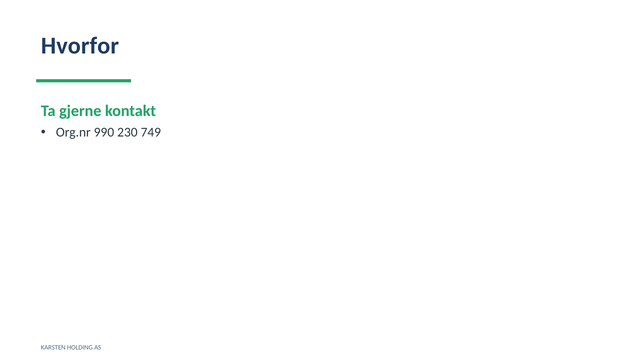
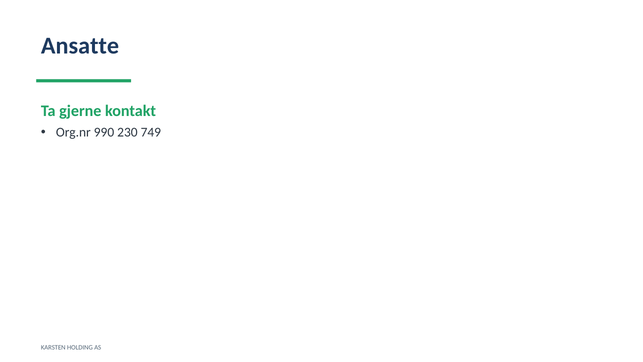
Hvorfor: Hvorfor -> Ansatte (80, 46)
